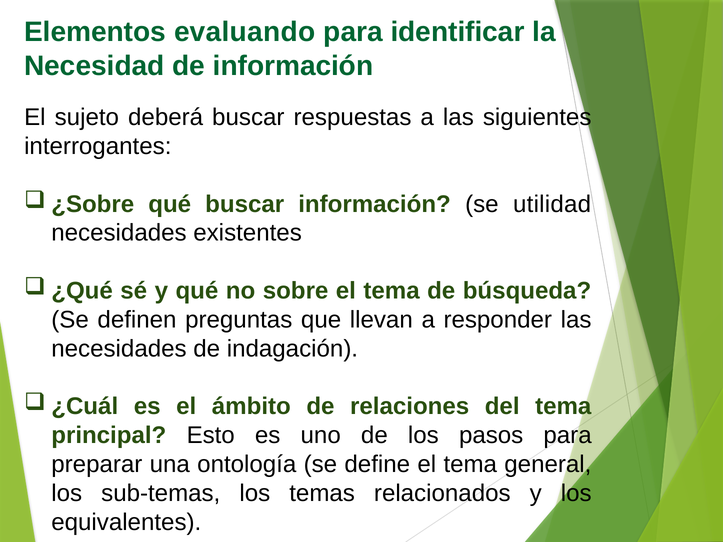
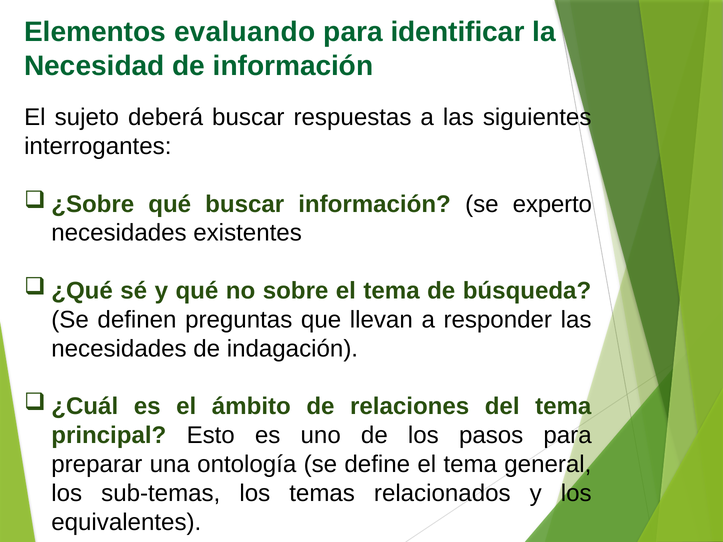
utilidad: utilidad -> experto (552, 204)
